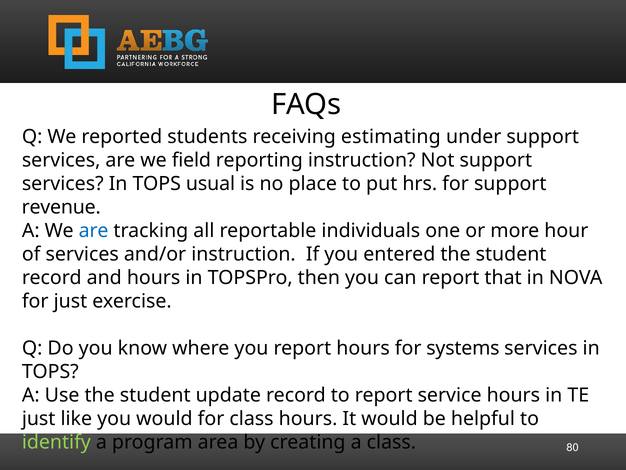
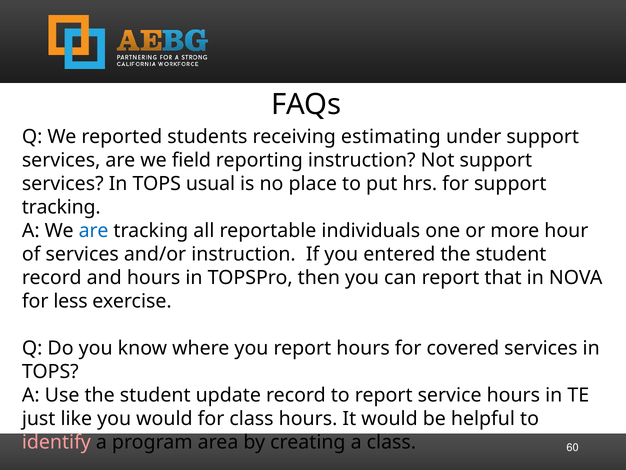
revenue: revenue -> tracking (61, 207)
for just: just -> less (71, 301)
systems: systems -> covered (463, 348)
identify colour: light green -> pink (56, 442)
80: 80 -> 60 (573, 447)
